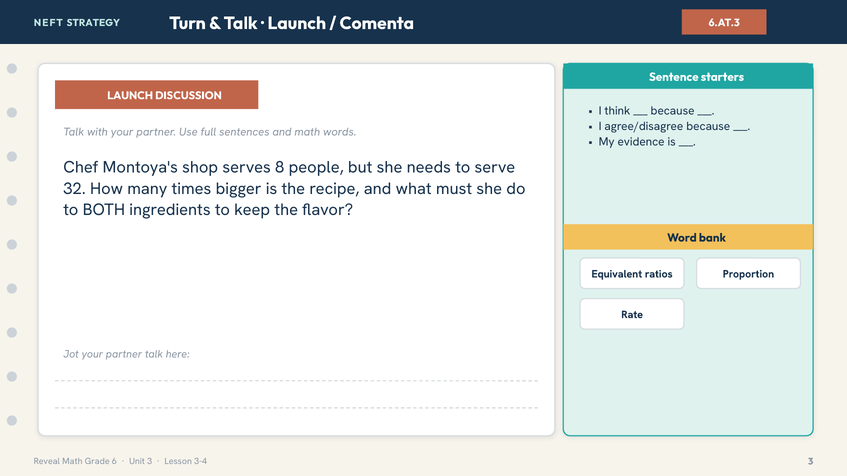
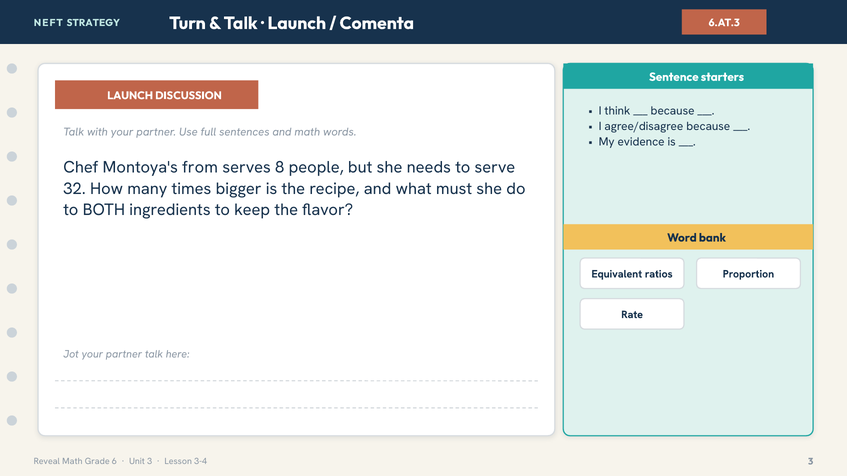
shop: shop -> from (200, 167)
